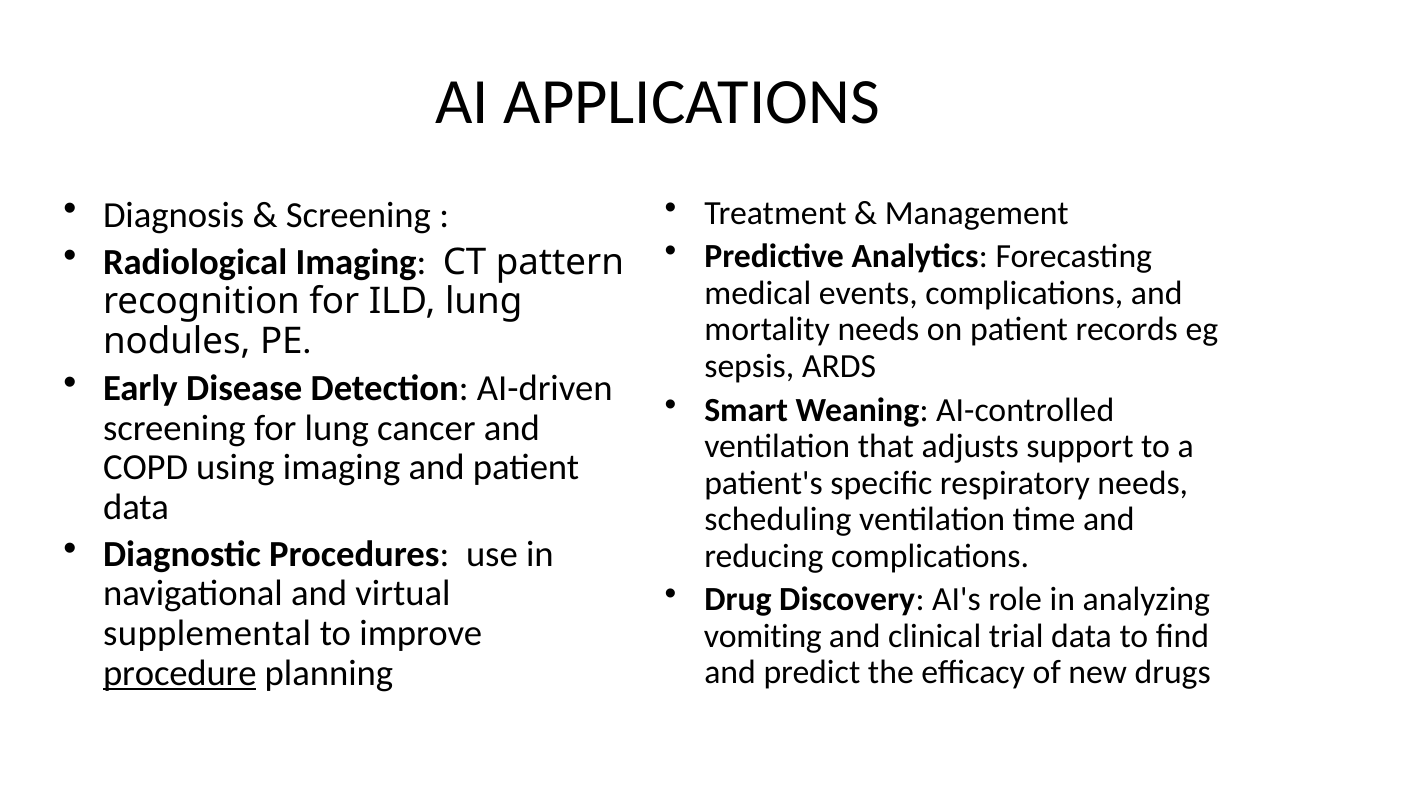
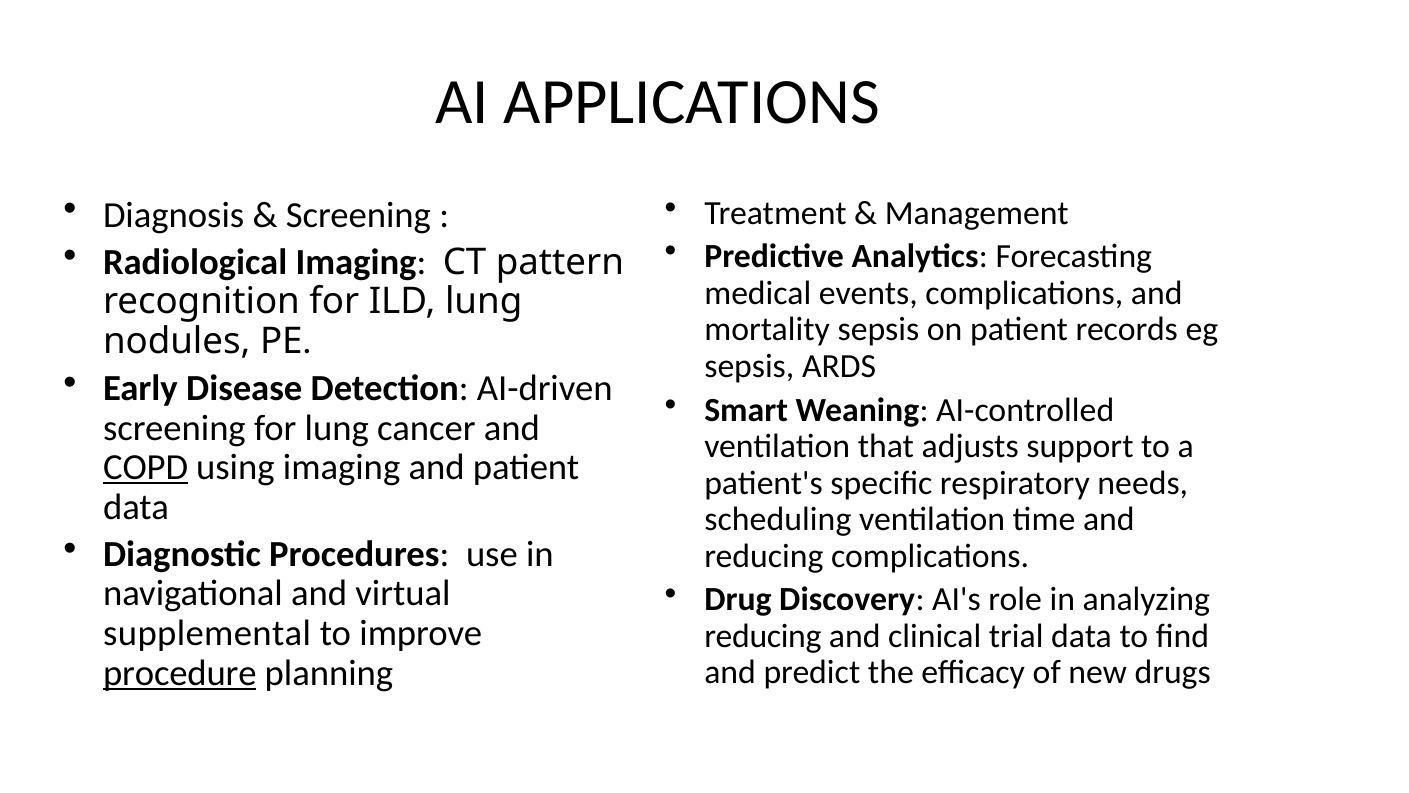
mortality needs: needs -> sepsis (878, 330)
COPD underline: none -> present (146, 467)
vomiting: vomiting -> reducing (763, 636)
